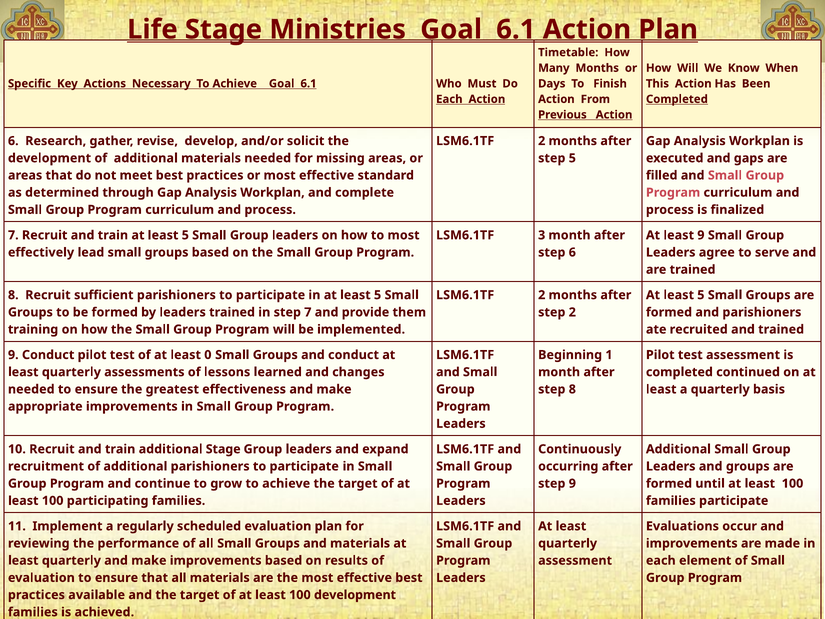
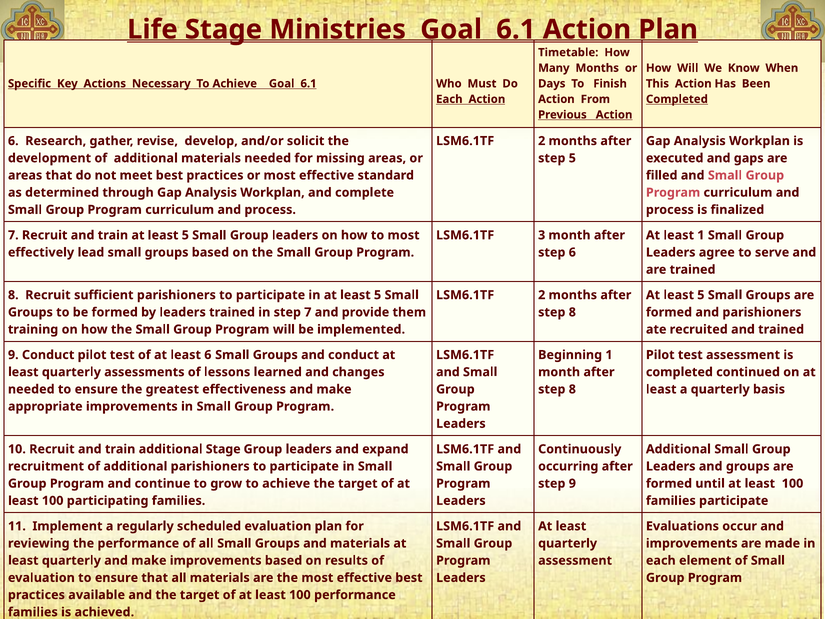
least 9: 9 -> 1 (701, 235)
2: 2 -> 8 (572, 312)
least 0: 0 -> 6 (208, 355)
100 development: development -> performance (355, 595)
